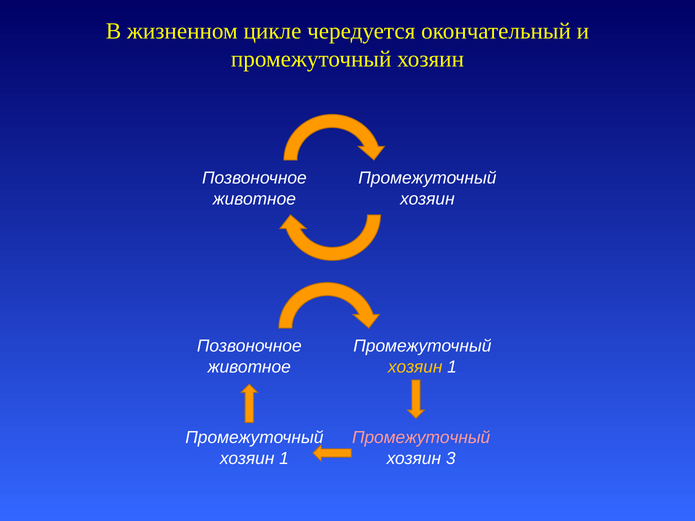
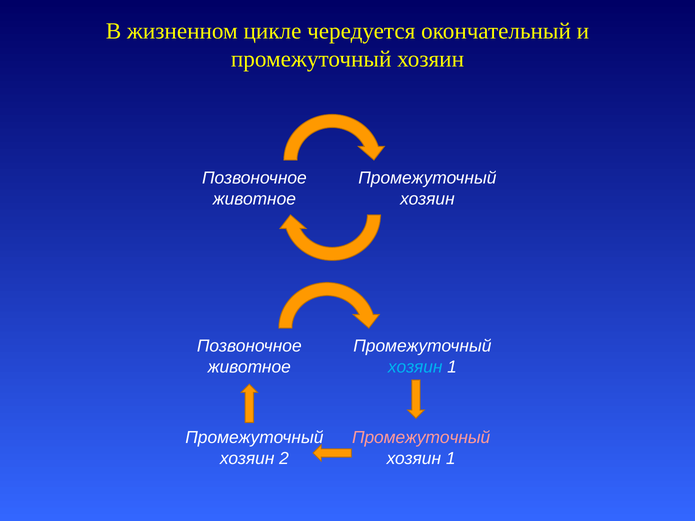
хозяин colour: yellow -> light blue (415, 367)
1: 1 -> 2 (284, 459)
3: 3 -> 1 (451, 459)
